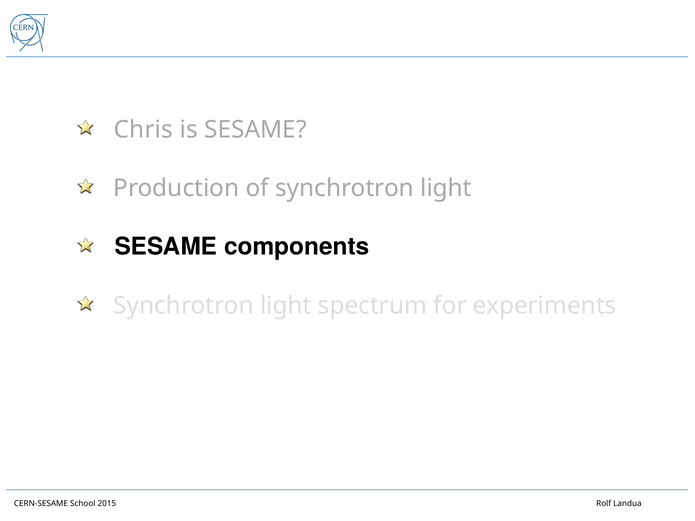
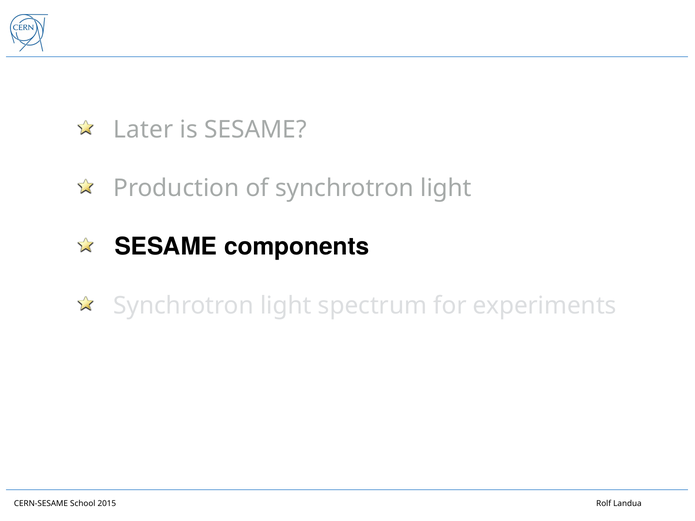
Chris: Chris -> Later (143, 130)
